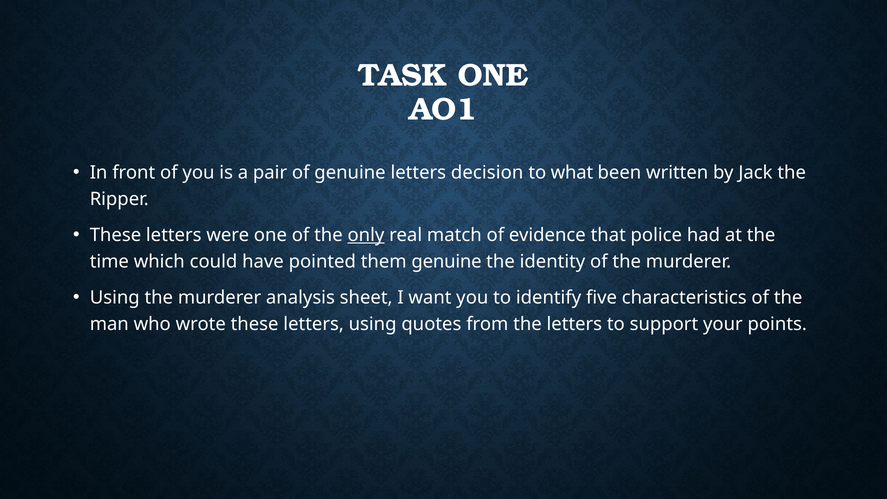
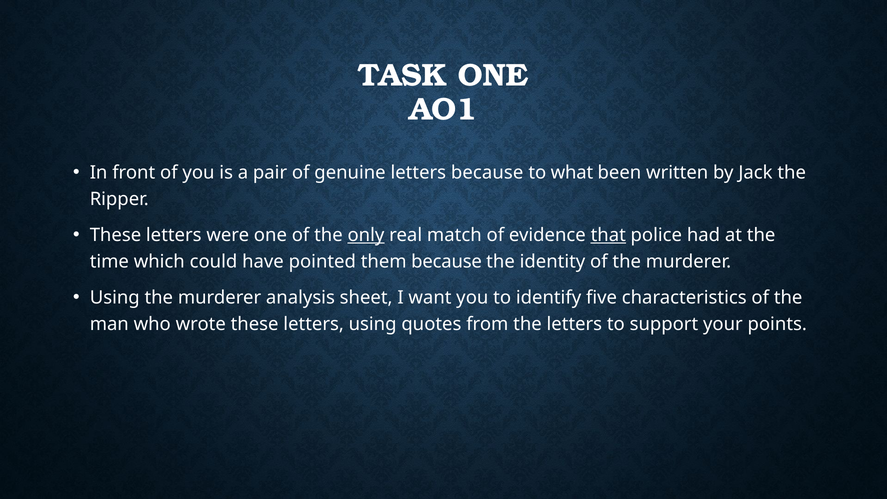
letters decision: decision -> because (487, 173)
that underline: none -> present (608, 235)
them genuine: genuine -> because (447, 262)
